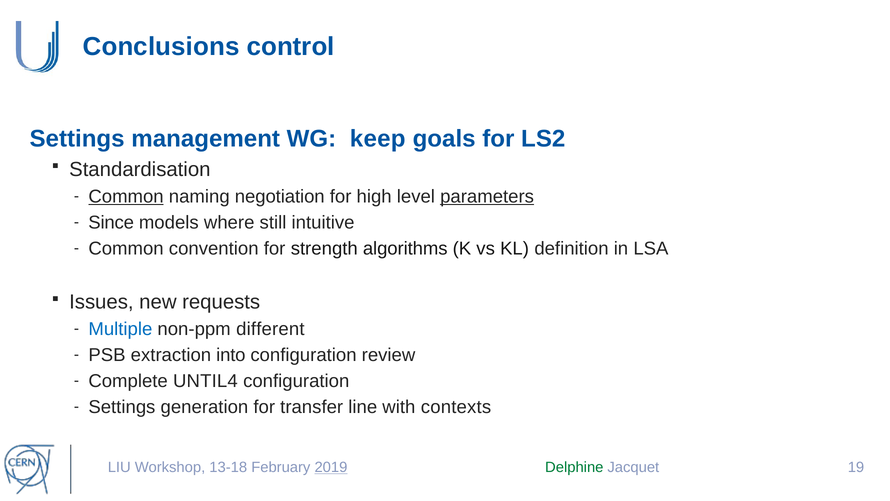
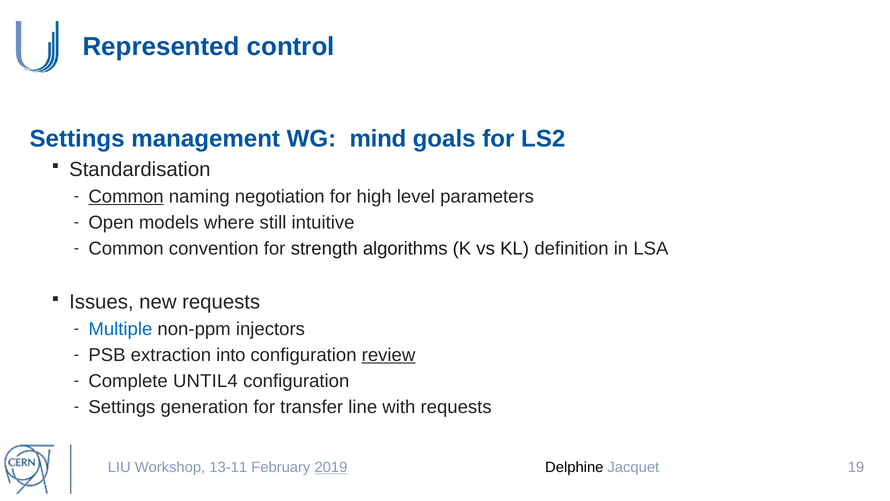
Conclusions: Conclusions -> Represented (161, 47)
keep: keep -> mind (378, 139)
parameters underline: present -> none (487, 196)
Since: Since -> Open (111, 222)
different: different -> injectors (270, 329)
review underline: none -> present (389, 355)
with contexts: contexts -> requests (456, 407)
13-18: 13-18 -> 13-11 (228, 467)
Delphine colour: green -> black (574, 467)
